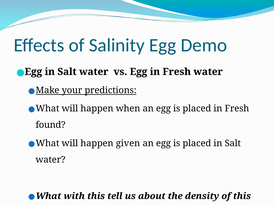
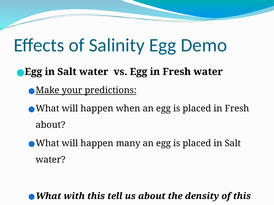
found: found -> about (50, 125)
given: given -> many (128, 144)
